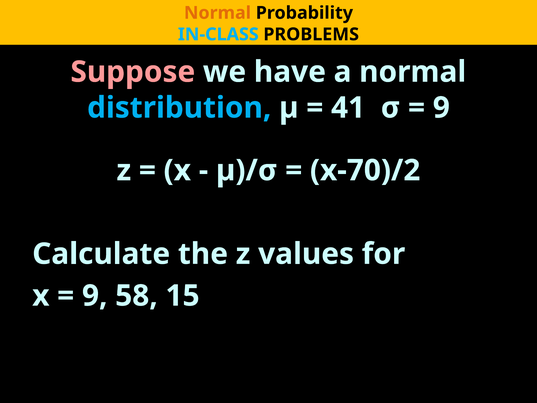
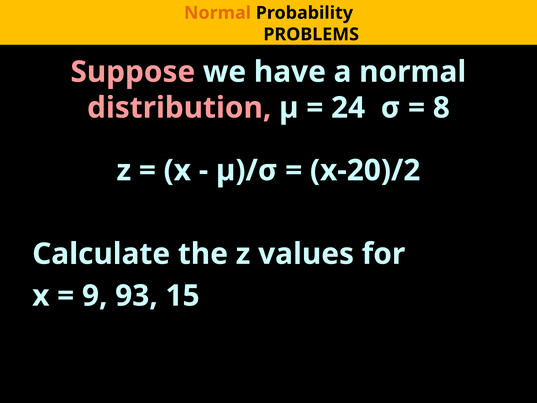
IN-CLASS colour: light blue -> yellow (218, 34)
distribution colour: light blue -> pink (179, 108)
41: 41 -> 24 (348, 108)
9: 9 -> 8 (441, 108)
x-70)/2: x-70)/2 -> x-20)/2 (365, 170)
58: 58 -> 93 (136, 296)
